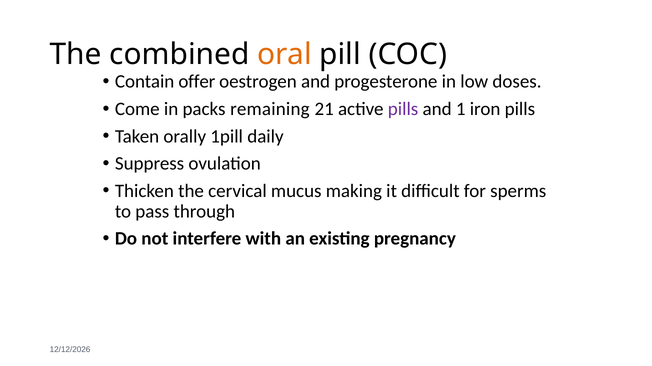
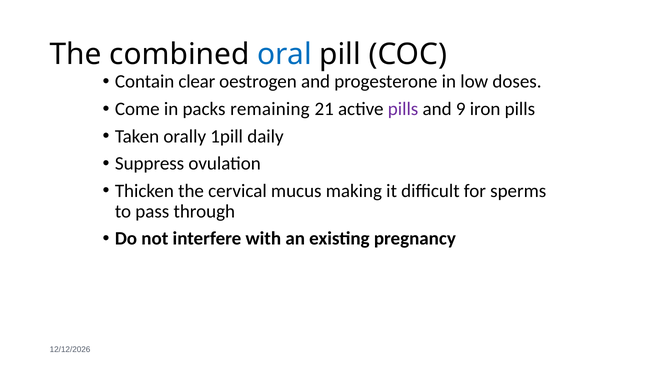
oral colour: orange -> blue (284, 55)
offer: offer -> clear (197, 82)
1: 1 -> 9 (461, 109)
